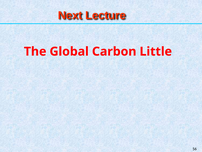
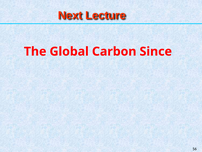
Little: Little -> Since (156, 51)
